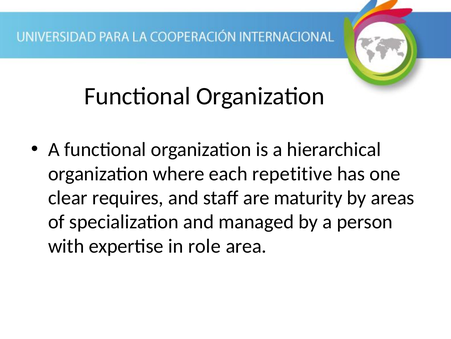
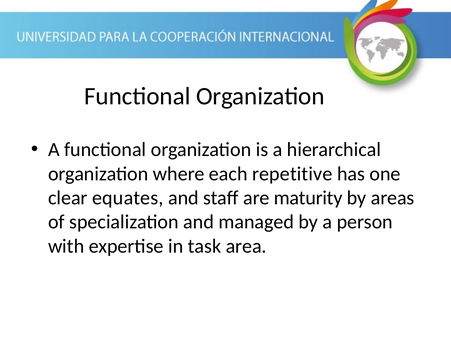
requires: requires -> equates (128, 197)
role: role -> task (204, 246)
